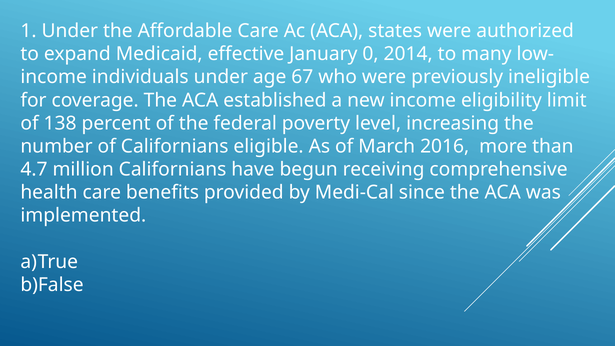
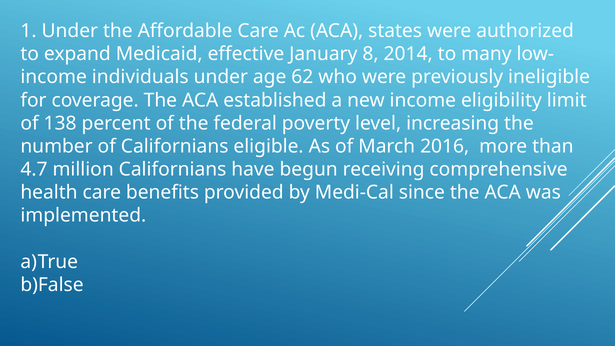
0: 0 -> 8 (370, 54)
67: 67 -> 62 (302, 77)
